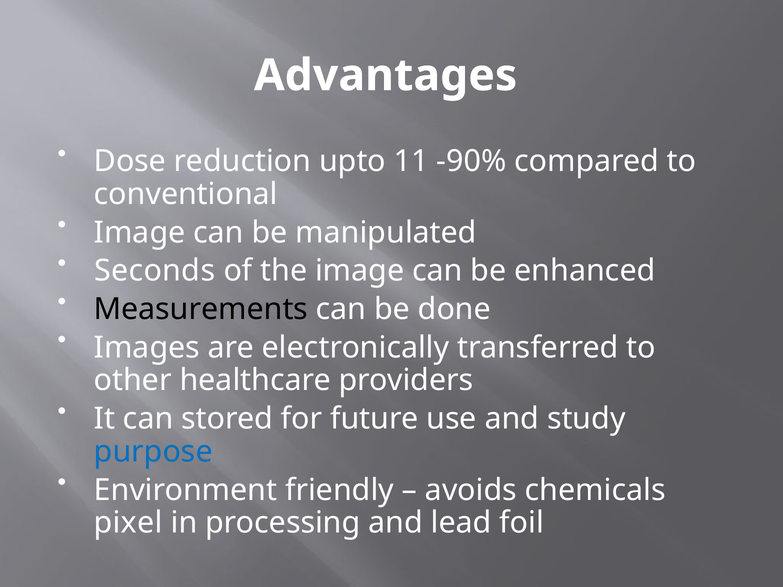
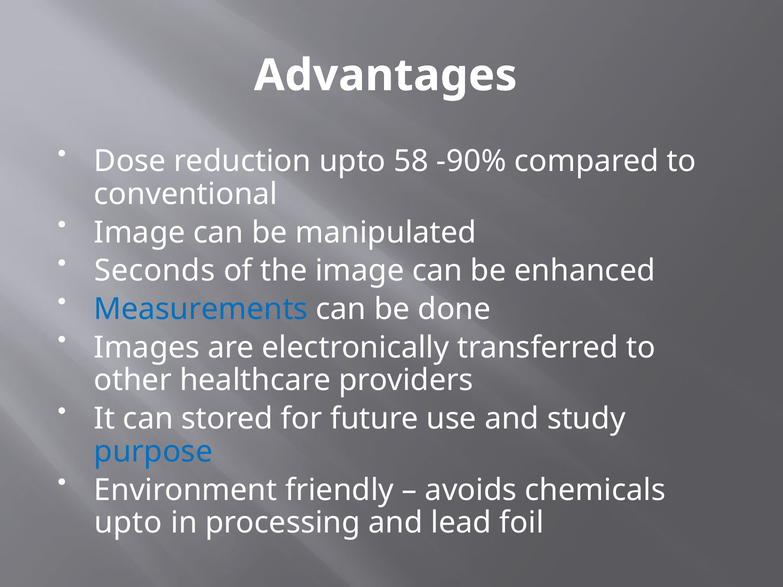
11: 11 -> 58 (411, 161)
Measurements colour: black -> blue (201, 309)
pixel: pixel -> upto (128, 523)
